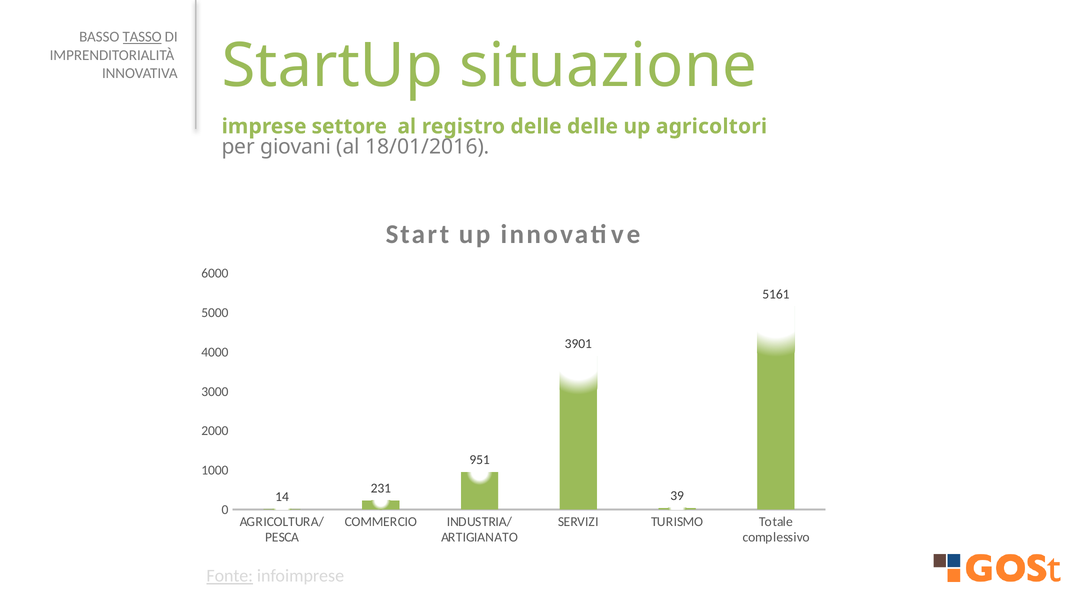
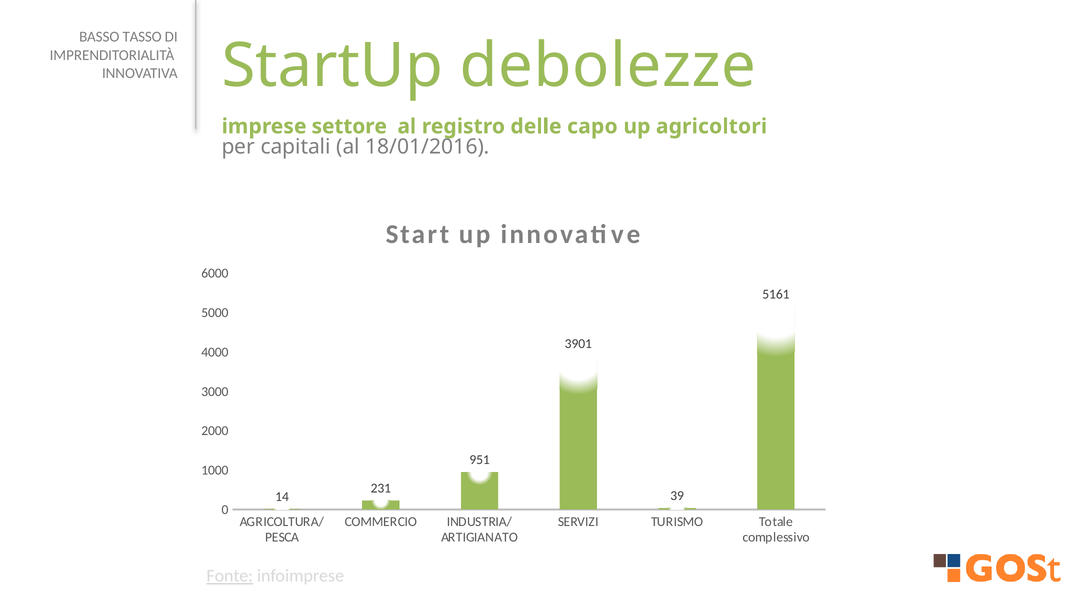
TASSO underline: present -> none (142, 37)
situazione: situazione -> debolezze (608, 66)
delle delle: delle -> capo (592, 126)
giovani: giovani -> capitali (296, 147)
